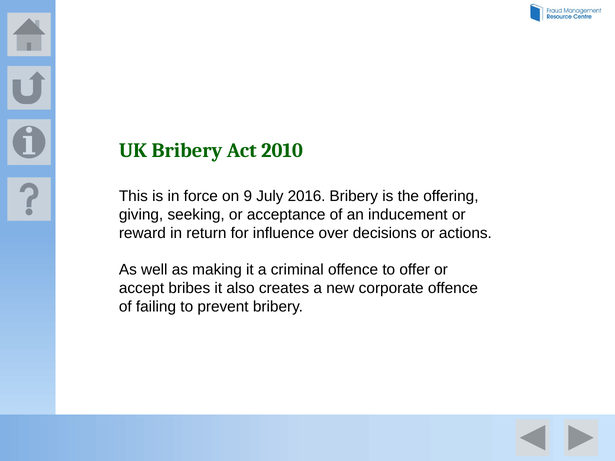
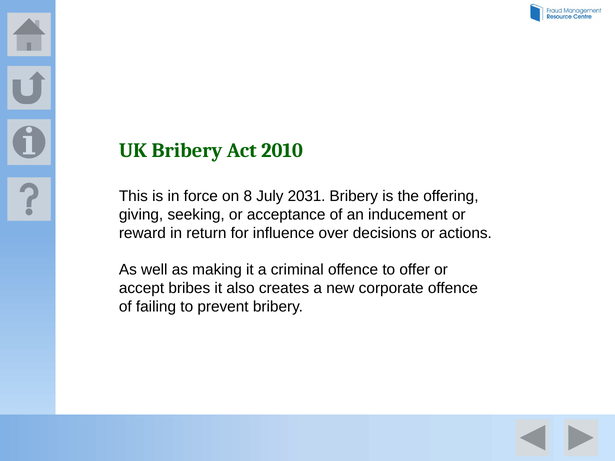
9: 9 -> 8 (248, 196)
2016: 2016 -> 2031 (307, 196)
